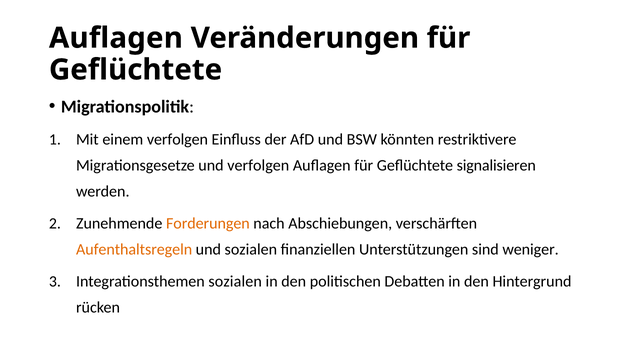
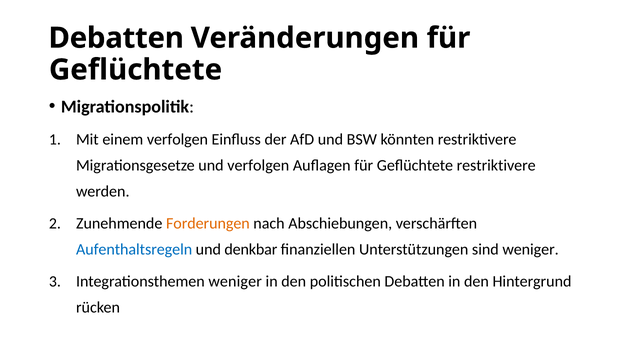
Auflagen: Auflagen -> Debatten (116, 38)
Geflüchtete signalisieren: signalisieren -> restriktivere (496, 166)
Aufenthaltsregeln colour: orange -> blue (134, 250)
und sozialen: sozialen -> denkbar (251, 250)
Integrationsthemen sozialen: sozialen -> weniger (235, 282)
